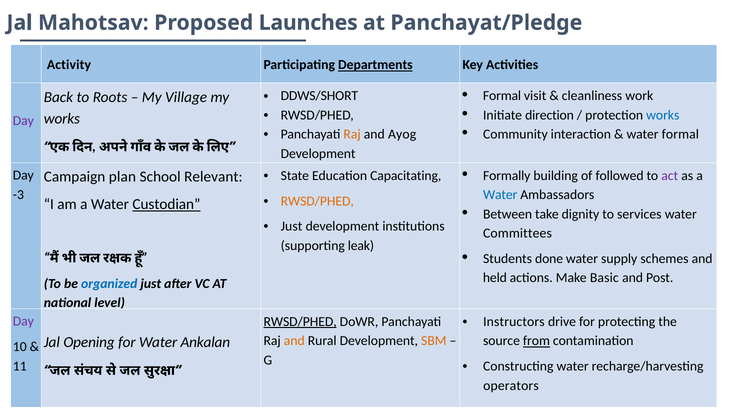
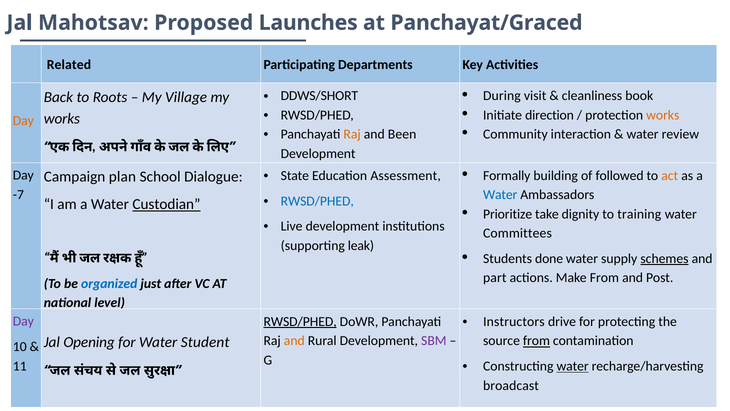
Panchayat/Pledge: Panchayat/Pledge -> Panchayat/Graced (486, 23)
Activity: Activity -> Related (69, 65)
Departments underline: present -> none (375, 65)
Formal: Formal -> During (502, 96)
work: work -> book (639, 96)
works colour: blue -> orange (663, 115)
Day colour: purple -> orange (23, 121)
water formal: formal -> review (680, 134)
Ayog: Ayog -> Been (402, 134)
act colour: purple -> orange (670, 176)
Capacitating: Capacitating -> Assessment (406, 176)
Relevant: Relevant -> Dialogue (213, 177)
-3: -3 -> -7 (18, 194)
RWSD/PHED colour: orange -> blue (317, 201)
Between: Between -> Prioritize (508, 214)
services: services -> training (639, 214)
Just: Just -> Live (292, 226)
schemes underline: none -> present (664, 258)
held: held -> part (495, 278)
Make Basic: Basic -> From (604, 278)
SBM colour: orange -> purple (434, 341)
Ankalan: Ankalan -> Student (205, 342)
water underline: none -> present (573, 366)
operators: operators -> broadcast (511, 385)
